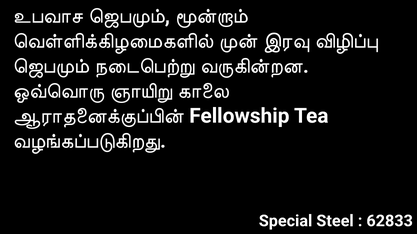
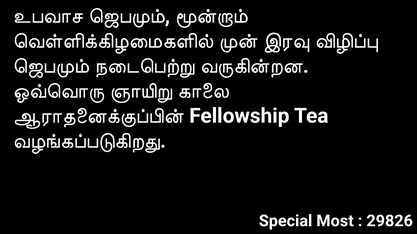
Steel: Steel -> Most (335, 221)
62833: 62833 -> 29826 (390, 221)
